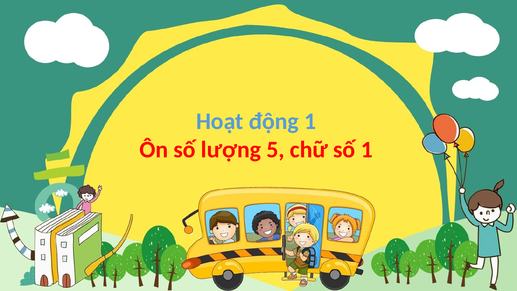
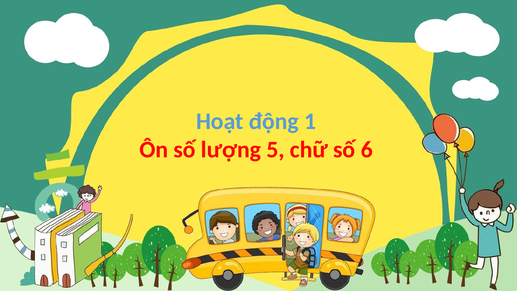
số 1: 1 -> 6 (367, 150)
